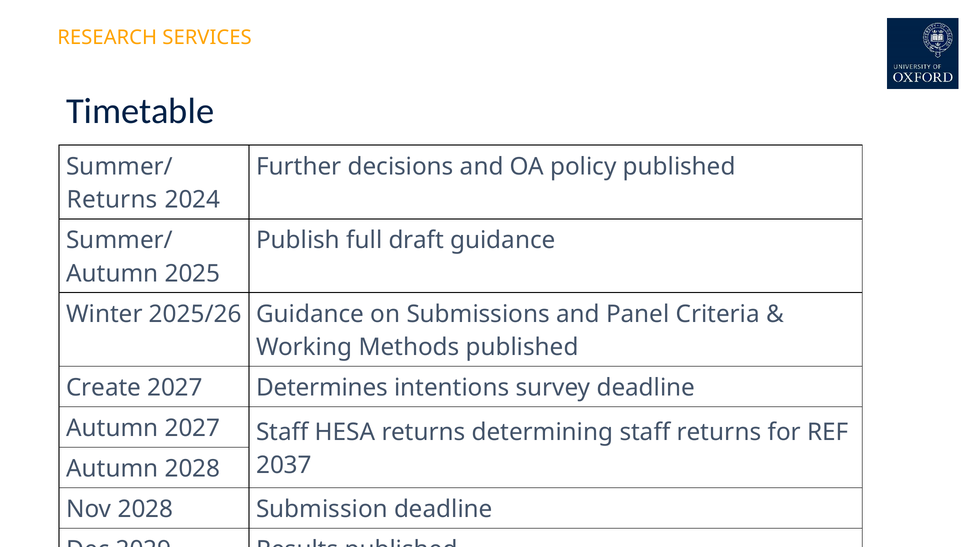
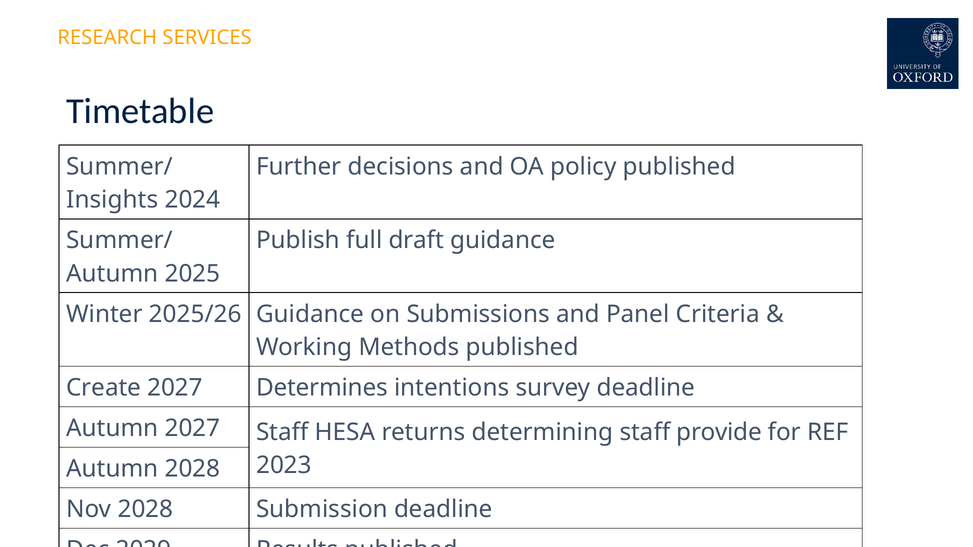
Returns: Returns -> Insights (112, 200)
staff returns: returns -> provide (719, 432)
2037: 2037 -> 2023 (284, 466)
